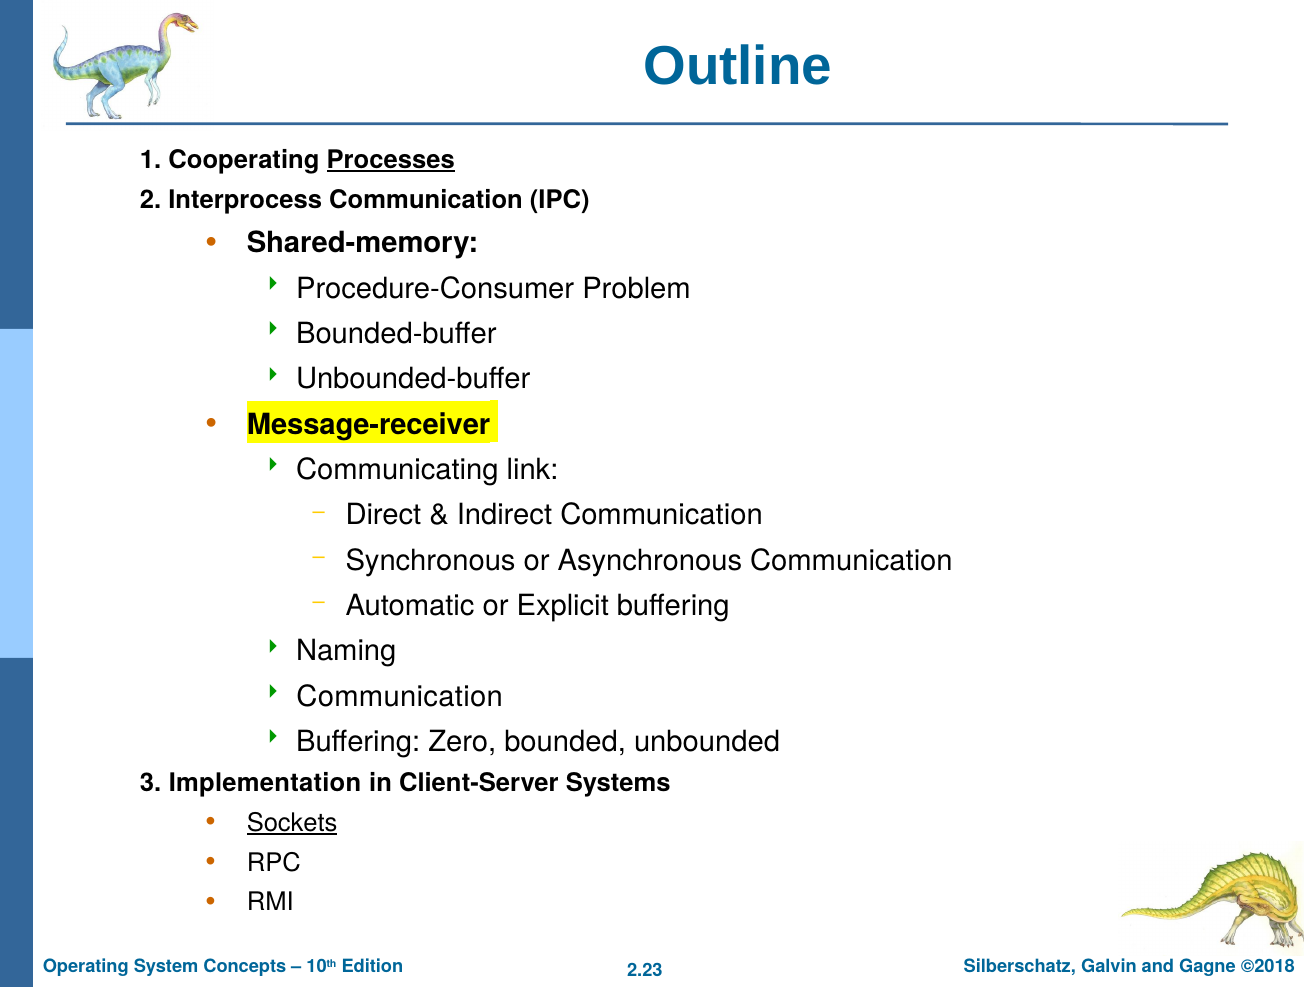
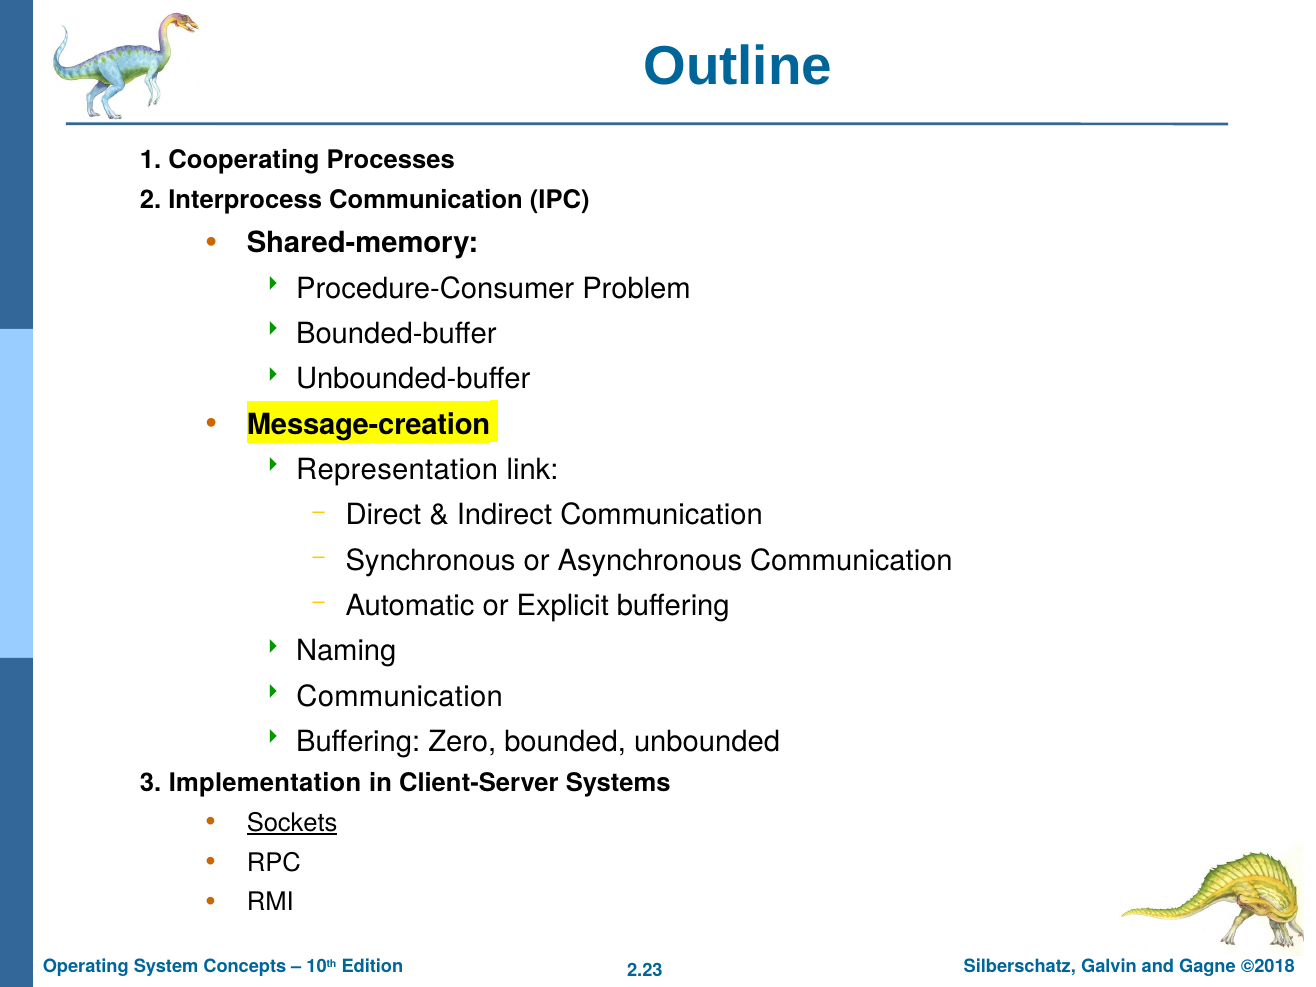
Processes underline: present -> none (391, 160)
Message-receiver: Message-receiver -> Message-creation (369, 424)
Communicating: Communicating -> Representation (397, 470)
